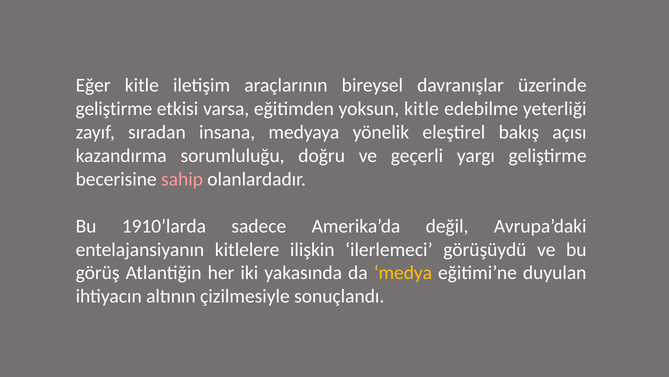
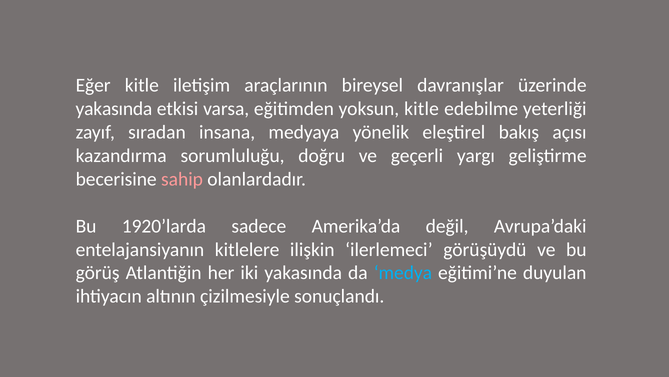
geliştirme: geliştirme -> yakasında (114, 109)
1910’larda: 1910’larda -> 1920’larda (164, 226)
medya colour: yellow -> light blue (403, 273)
